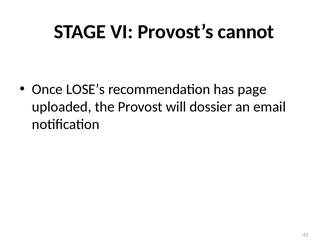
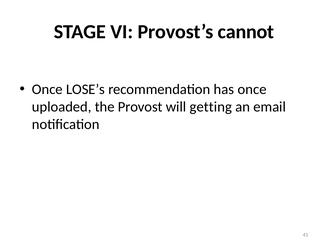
has page: page -> once (252, 89)
dossier: dossier -> getting (211, 107)
